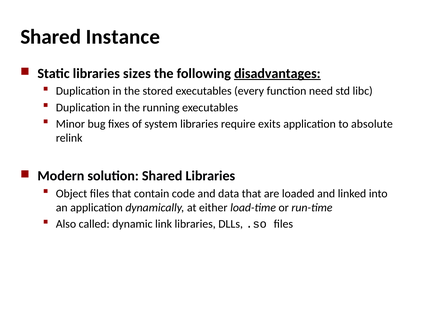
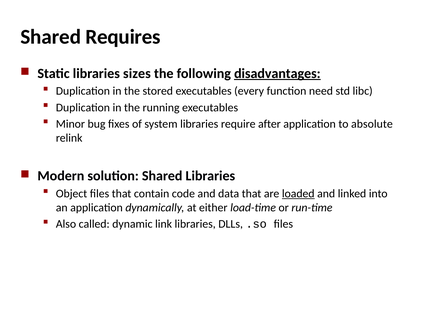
Instance: Instance -> Requires (123, 37)
exits: exits -> after (269, 124)
loaded underline: none -> present (298, 193)
